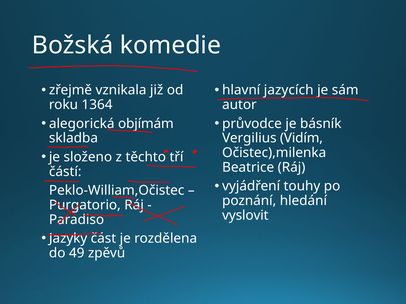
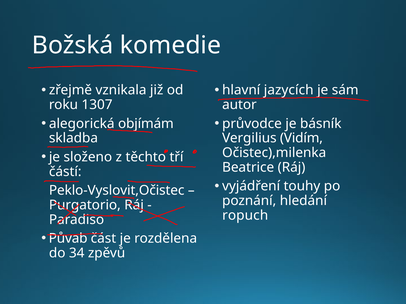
1364: 1364 -> 1307 (97, 105)
Peklo-William,Očistec: Peklo-William,Očistec -> Peklo-Vyslovit,Očistec (117, 191)
vyslovit: vyslovit -> ropuch (245, 216)
Jazyky: Jazyky -> Půvab (68, 239)
49: 49 -> 34 (77, 253)
